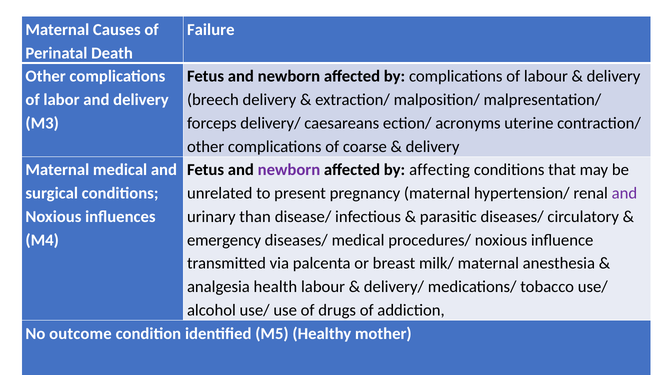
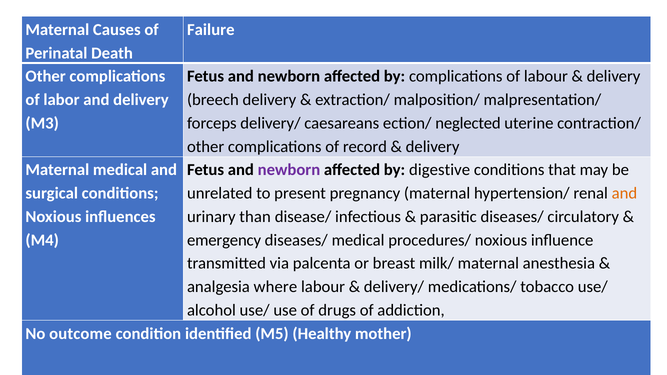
acronyms: acronyms -> neglected (468, 123)
coarse: coarse -> record (365, 147)
affecting: affecting -> digestive (440, 170)
and colour: purple -> orange (624, 193)
health: health -> where (275, 287)
